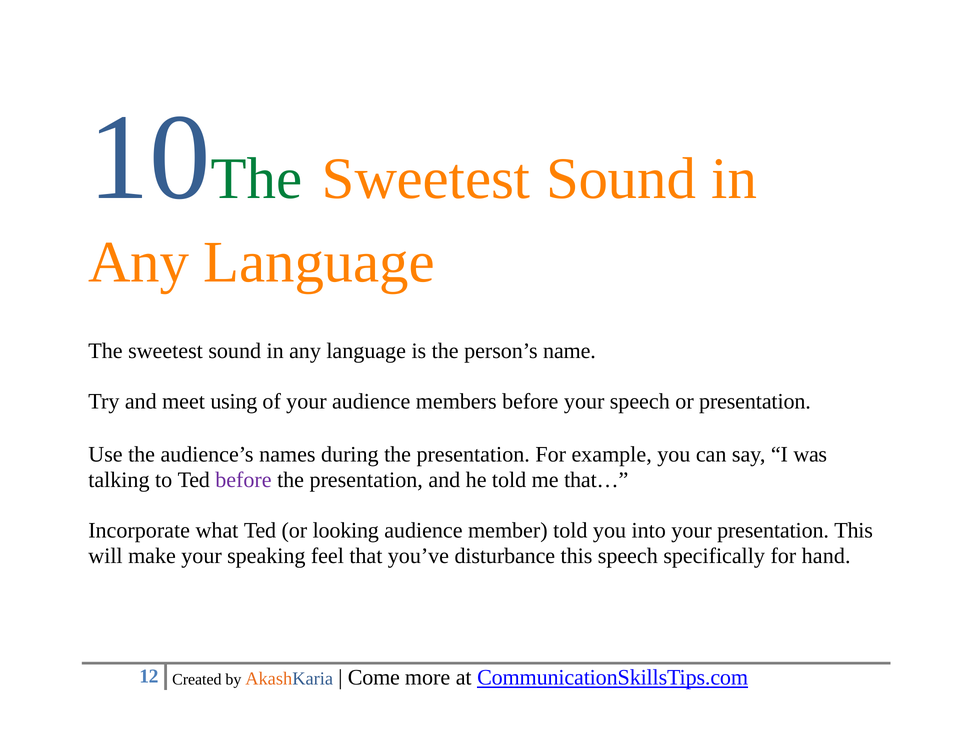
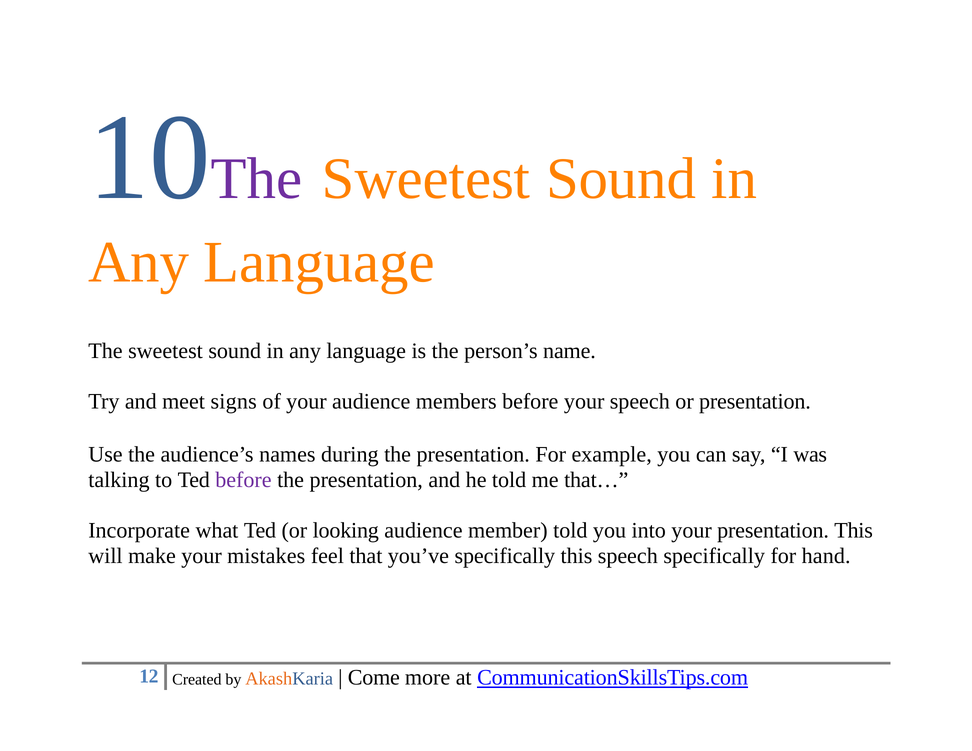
The colour: green -> purple (257, 179)
using: using -> signs (234, 402)
speaking: speaking -> mistakes (266, 556)
you’ve disturbance: disturbance -> specifically (505, 556)
